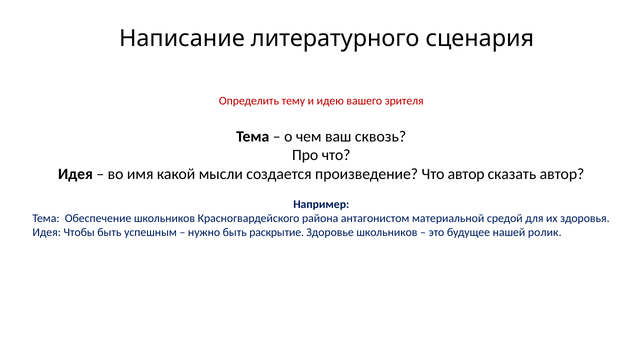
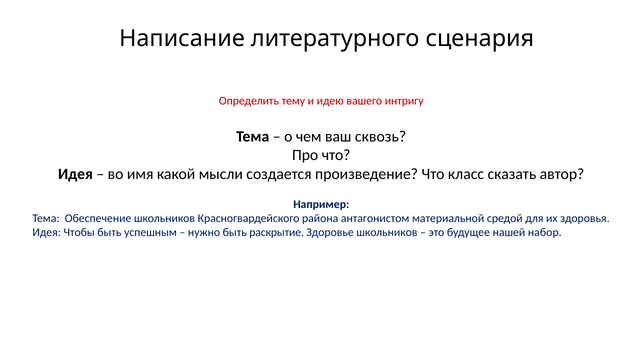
зрителя: зрителя -> интригу (404, 101)
Что автор: автор -> класс (466, 174)
ролик: ролик -> набор (545, 232)
